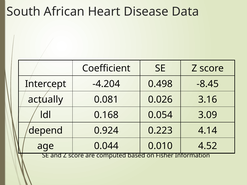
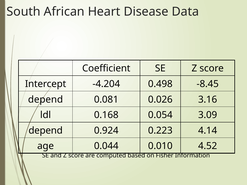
actually: actually -> depend (46, 100)
